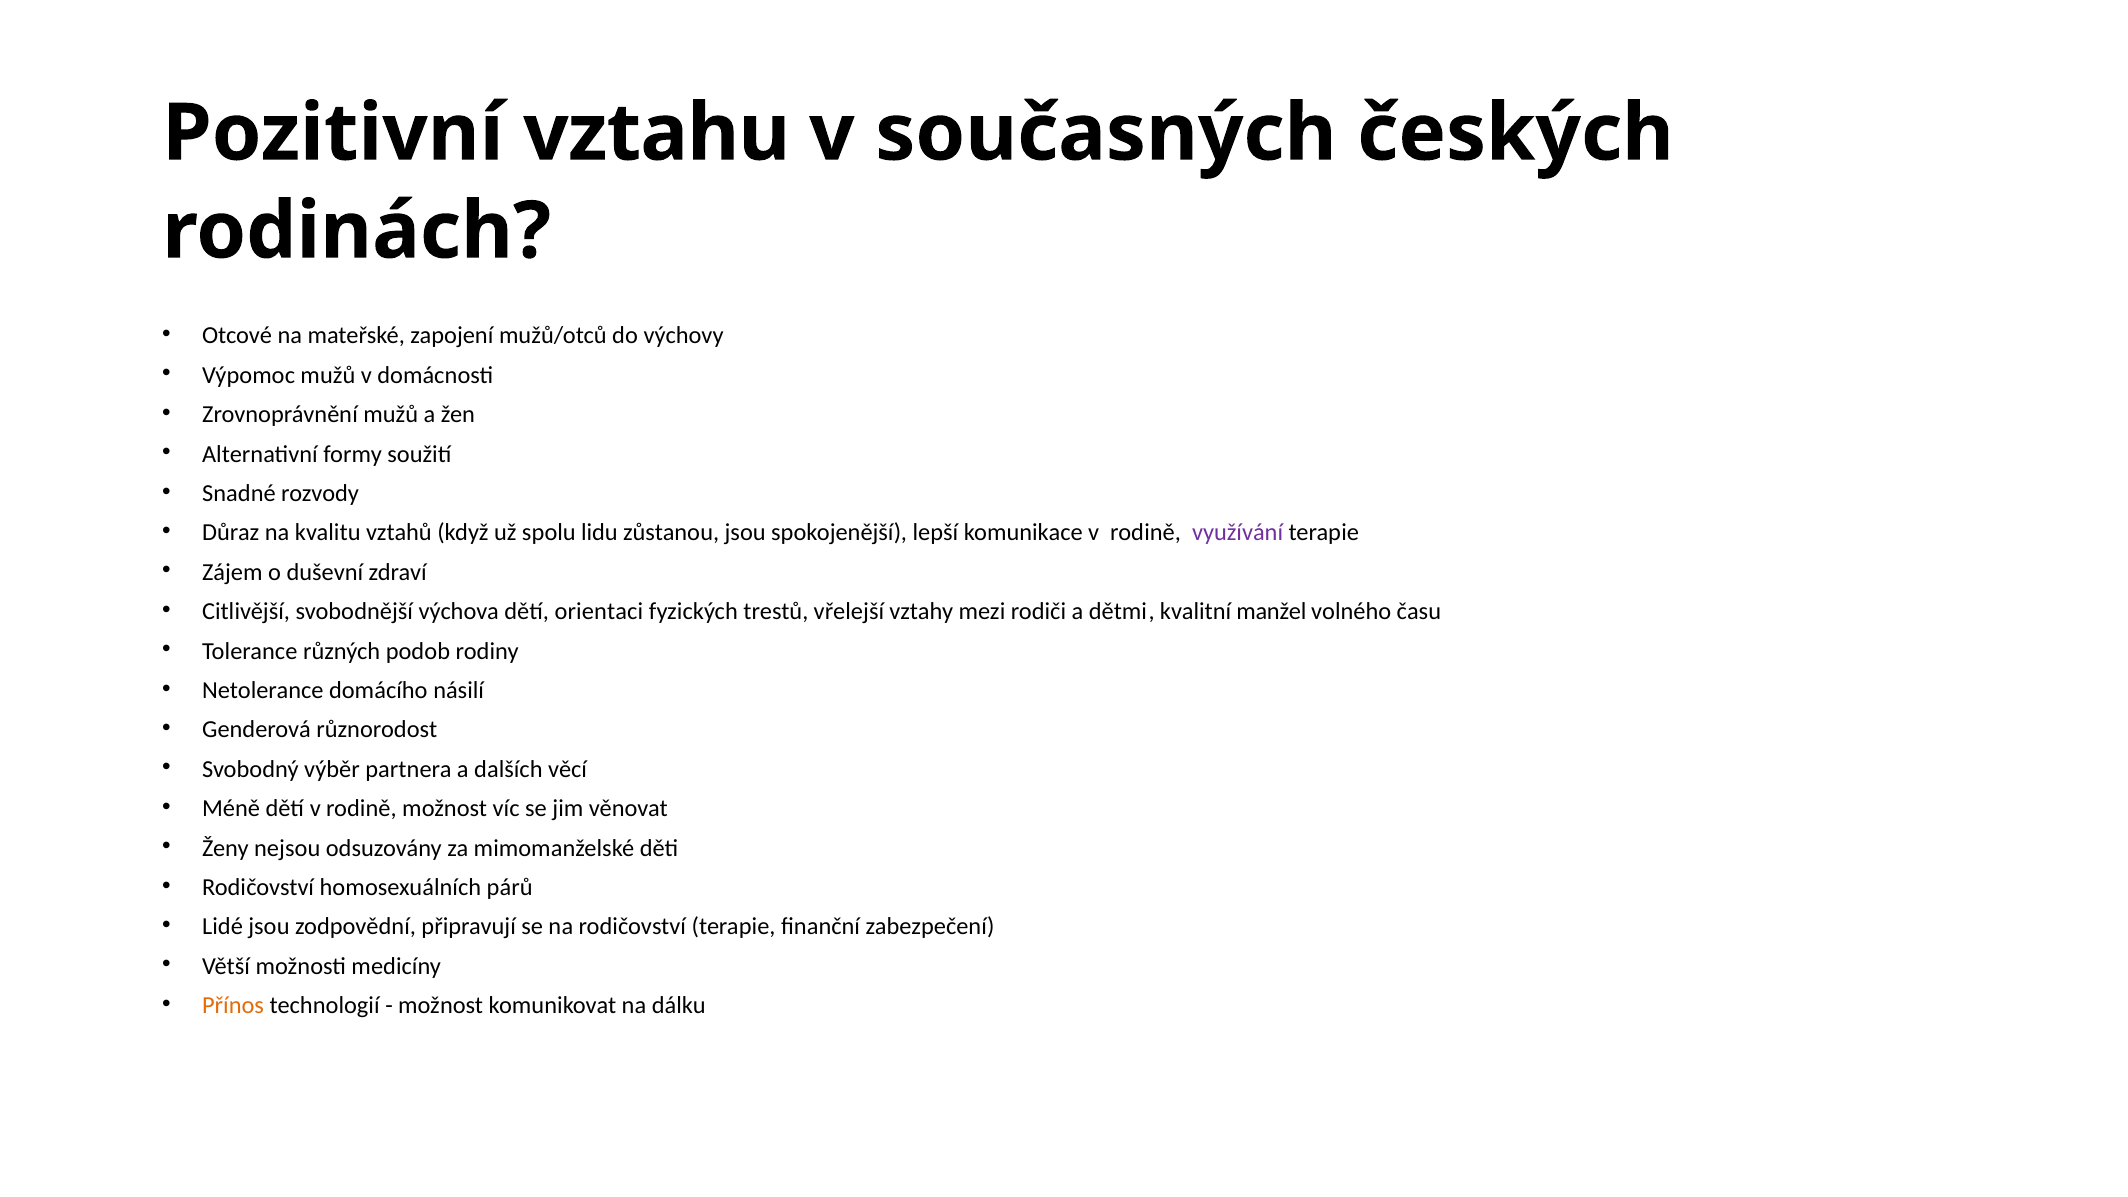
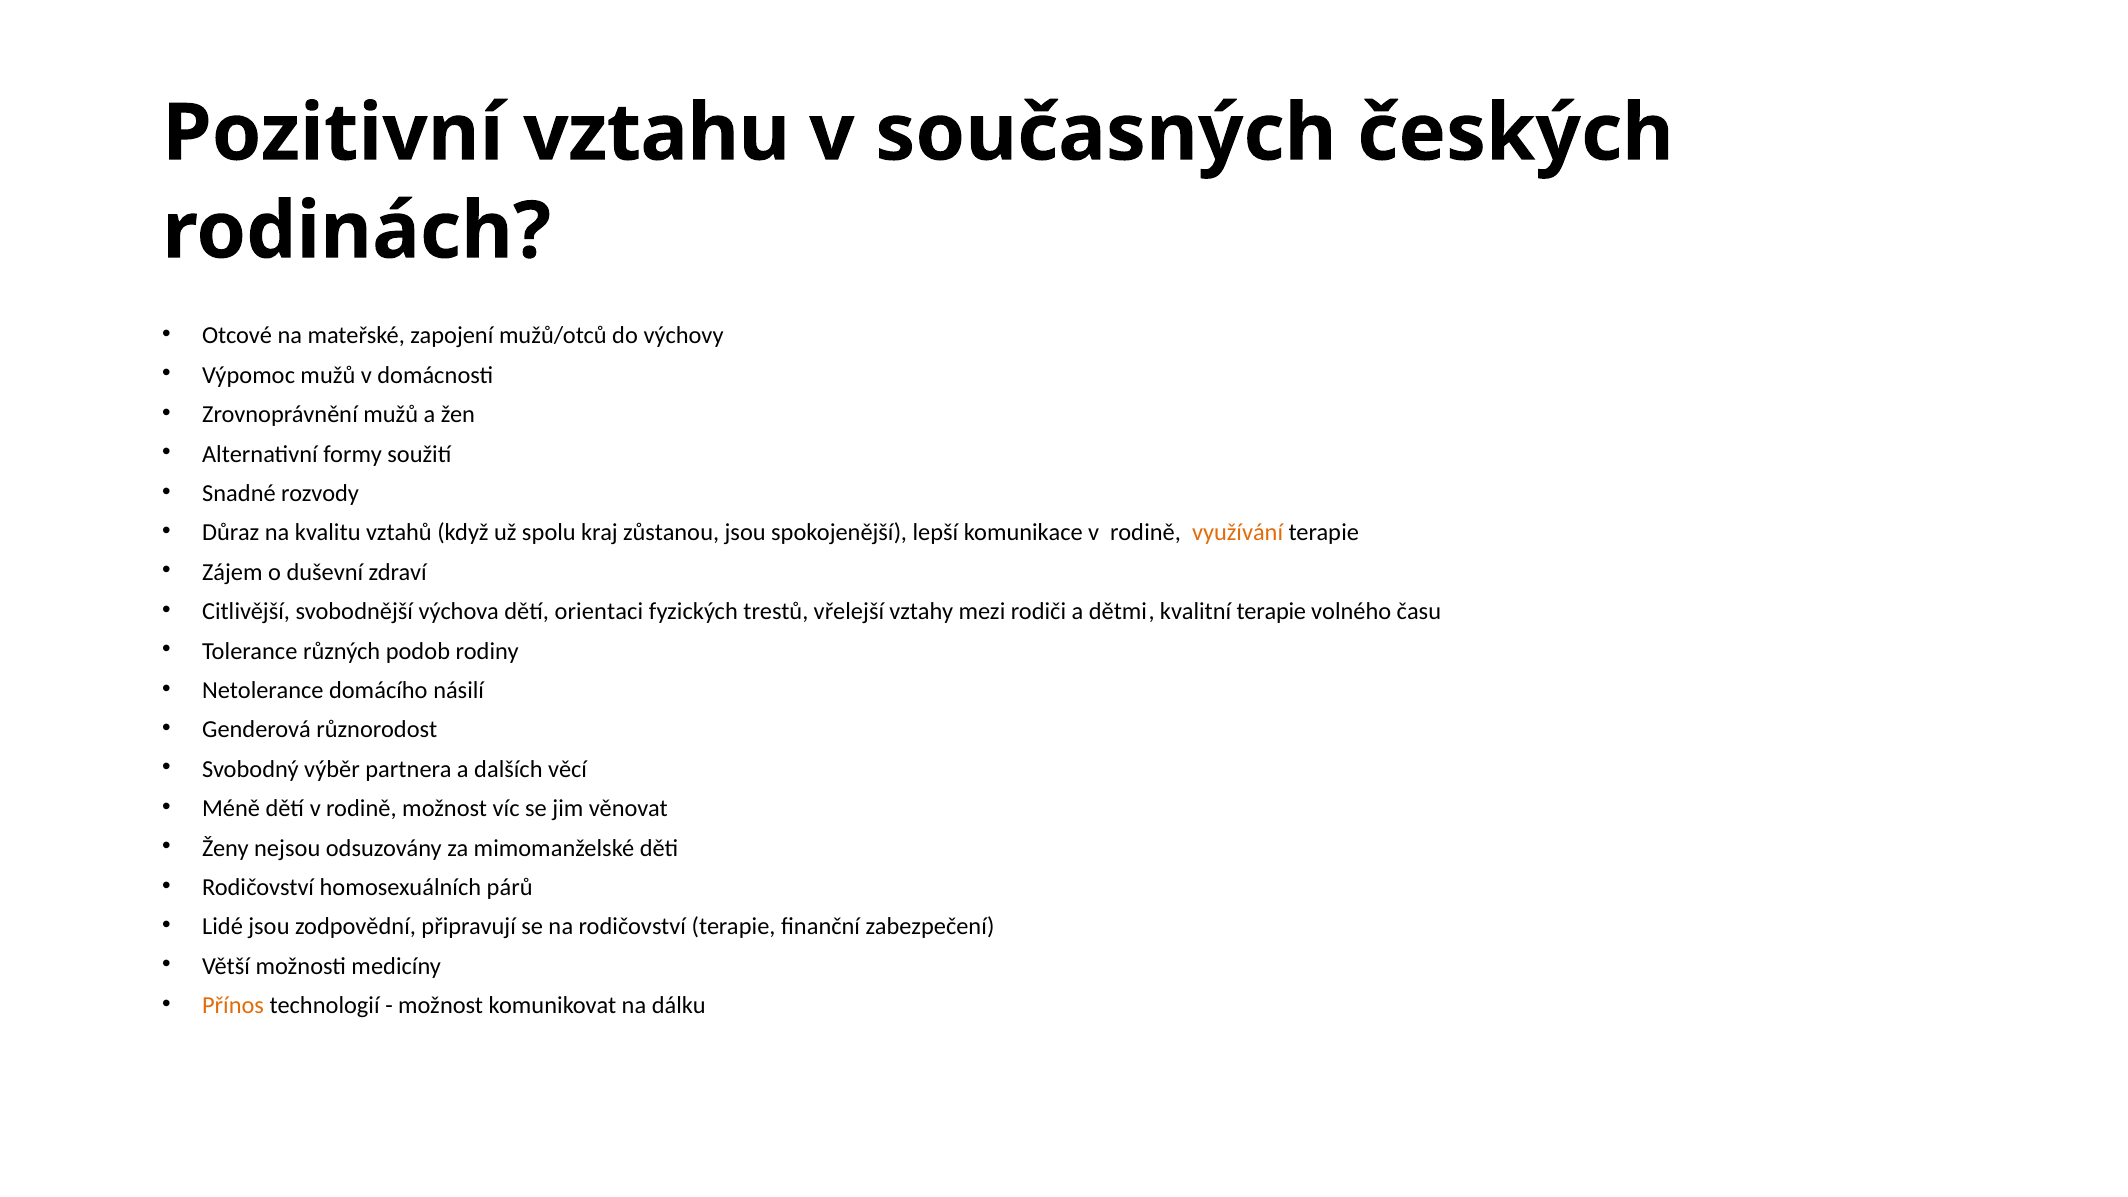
lidu: lidu -> kraj (599, 533)
využívání colour: purple -> orange (1238, 533)
kvalitní manžel: manžel -> terapie (1271, 612)
